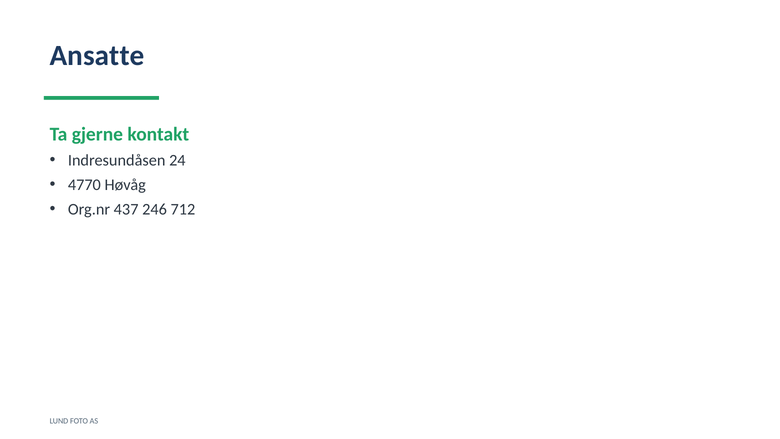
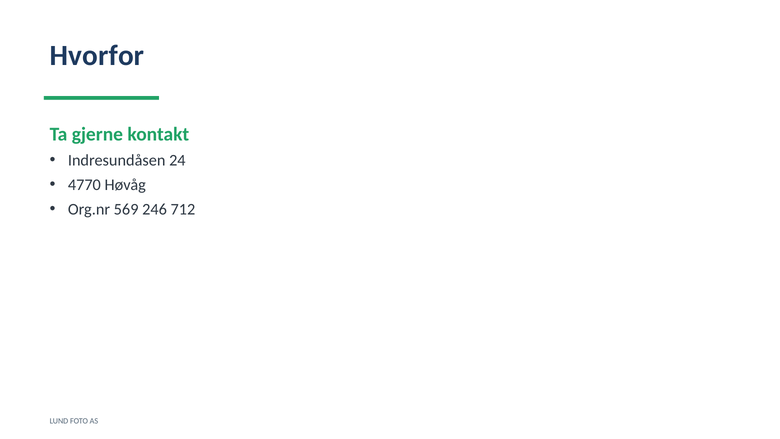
Ansatte: Ansatte -> Hvorfor (97, 56)
437: 437 -> 569 (126, 209)
